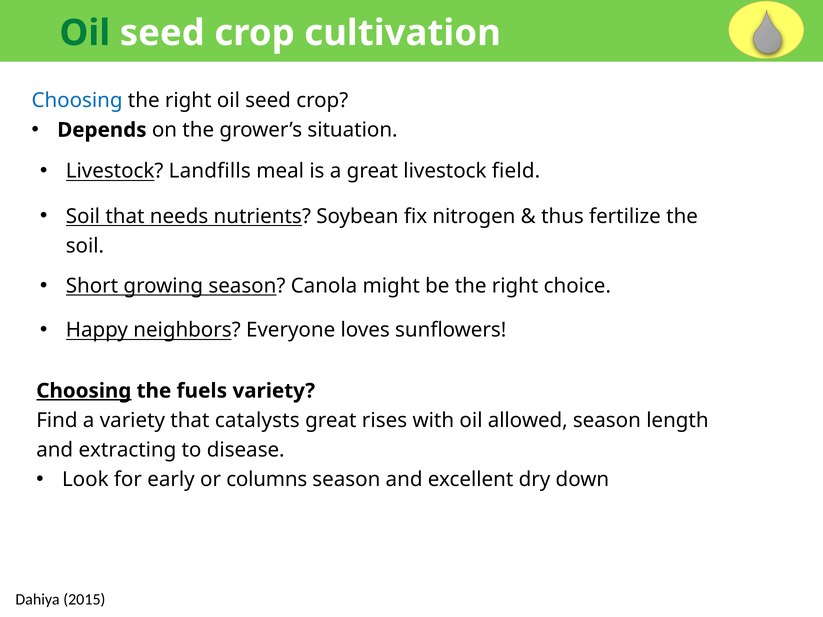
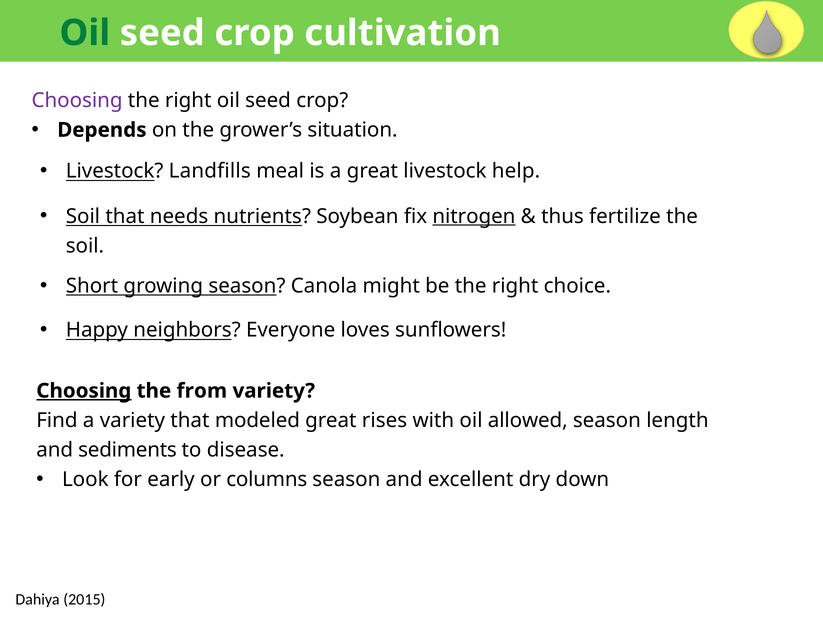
Choosing colour: blue -> purple (77, 100)
field: field -> help (516, 171)
nitrogen underline: none -> present (474, 216)
fuels: fuels -> from (202, 391)
catalysts: catalysts -> modeled (257, 421)
extracting: extracting -> sediments (128, 450)
